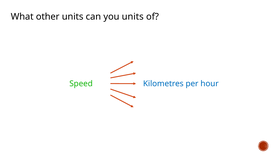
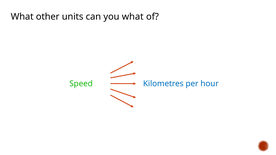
you units: units -> what (133, 17)
